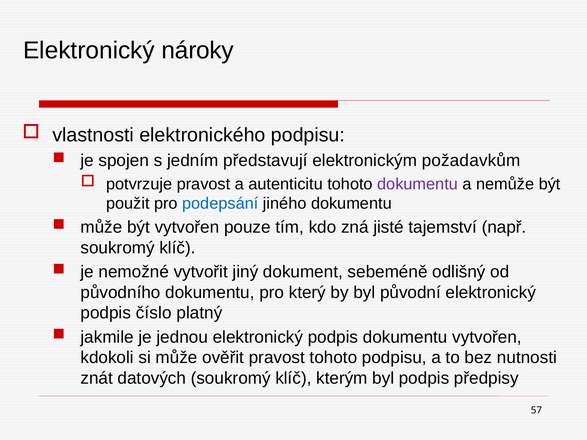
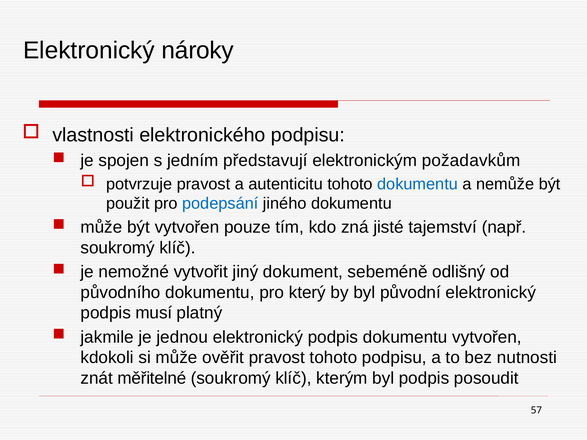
dokumentu colour: purple -> blue (418, 184)
číslo: číslo -> musí (154, 313)
datových: datových -> měřitelné (152, 378)
předpisy: předpisy -> posoudit (486, 378)
